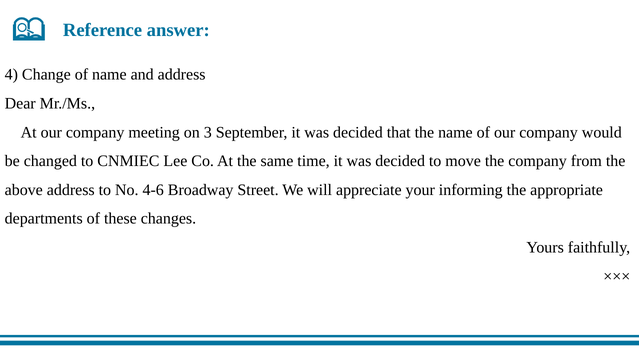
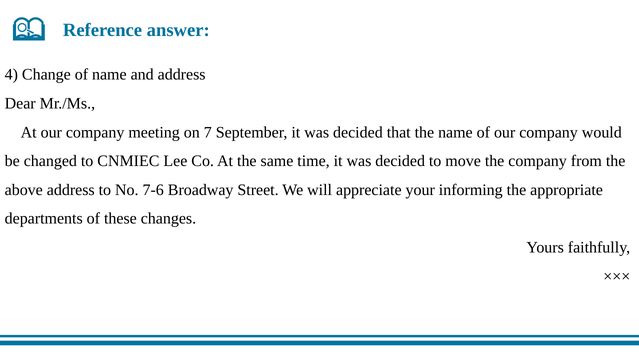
3: 3 -> 7 (208, 132)
4-6: 4-6 -> 7-6 (153, 190)
